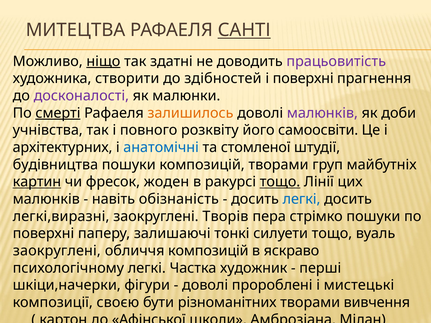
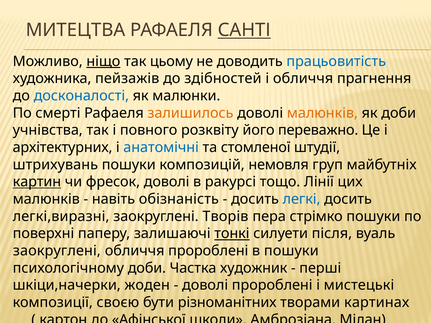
здатні: здатні -> цьому (171, 61)
працьовитість colour: purple -> blue (336, 61)
створити: створити -> пейзажів (127, 79)
і поверхні: поверхні -> обличчя (303, 79)
досконалості colour: purple -> blue (81, 96)
смерті underline: present -> none (58, 113)
малюнків colour: purple -> orange (322, 113)
самоосвіти: самоосвіти -> переважно (318, 130)
будівництва: будівництва -> штрихувань (55, 165)
композицій творами: творами -> немовля (279, 165)
фресок жоден: жоден -> доволі (167, 182)
тощо underline: present -> none (280, 182)
тонкі underline: none -> present (232, 234)
силуети тощо: тощо -> після (332, 234)
обличчя композицій: композицій -> пророблені (208, 251)
в яскраво: яскраво -> пошуки (291, 251)
психологічному легкі: легкі -> доби (147, 268)
фігури: фігури -> жоден (147, 285)
вивчення: вивчення -> картинах (377, 303)
